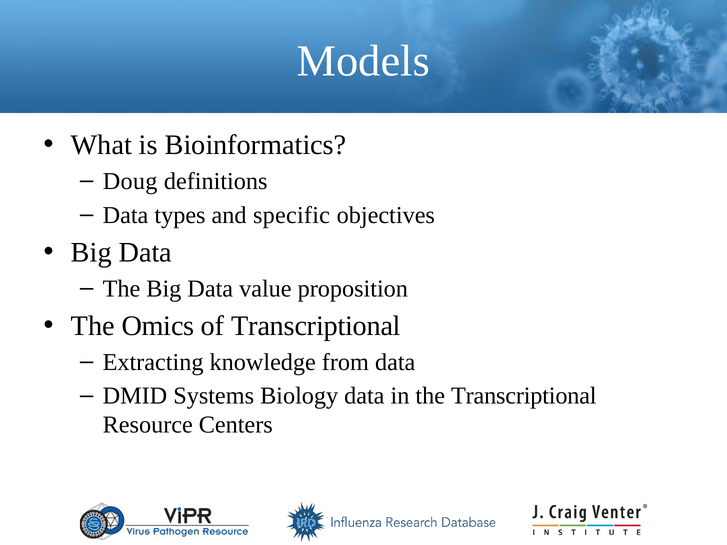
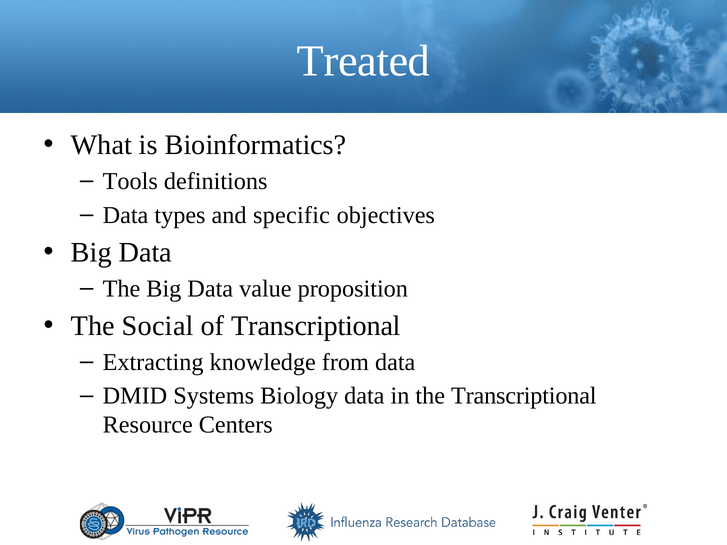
Models: Models -> Treated (364, 61)
Doug: Doug -> Tools (130, 181)
Omics: Omics -> Social (158, 326)
